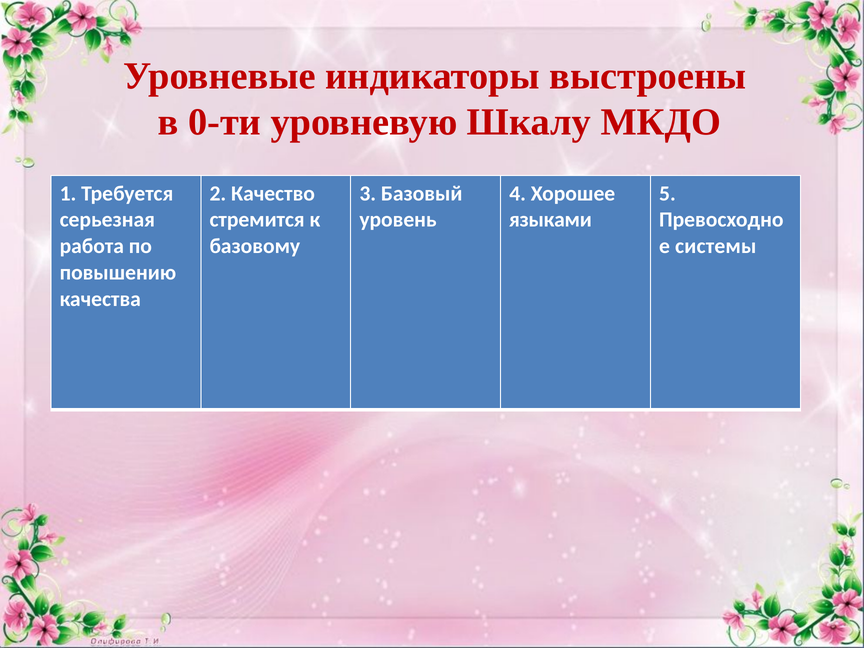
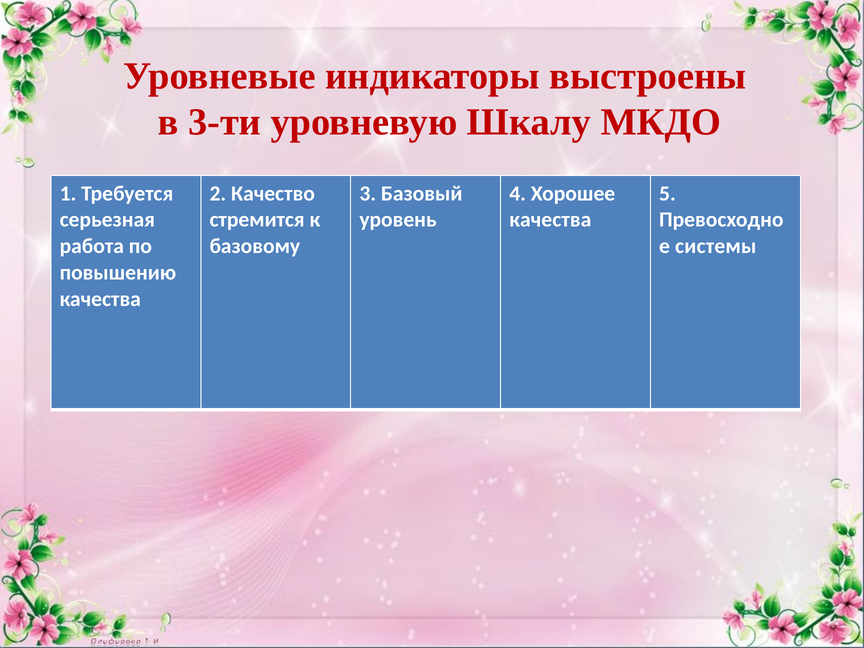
0-ти: 0-ти -> 3-ти (225, 122)
языками: языками -> качества (550, 220)
